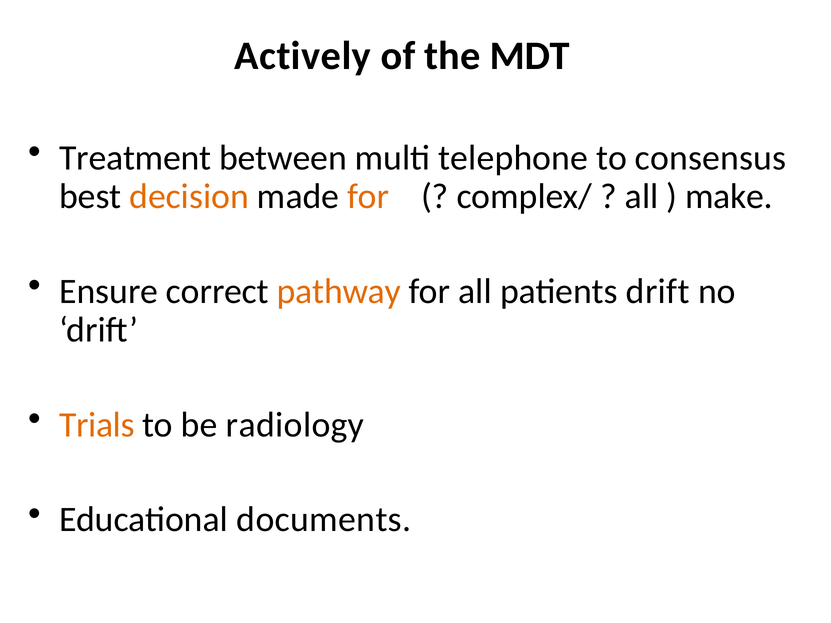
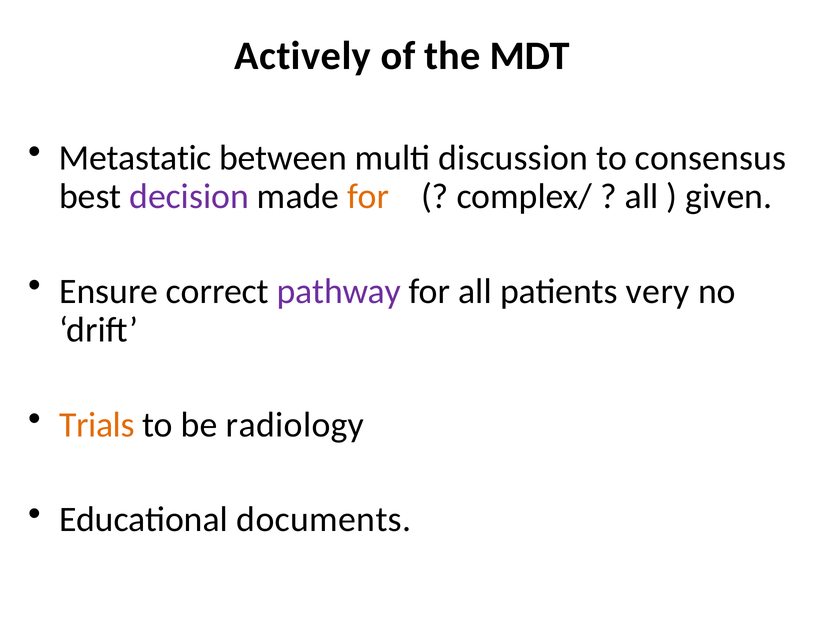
Treatment: Treatment -> Metastatic (135, 158)
telephone: telephone -> discussion (513, 158)
decision colour: orange -> purple (189, 196)
make: make -> given (729, 196)
pathway colour: orange -> purple (339, 291)
patients drift: drift -> very (658, 291)
